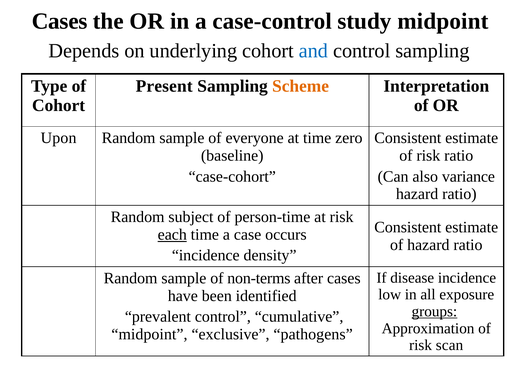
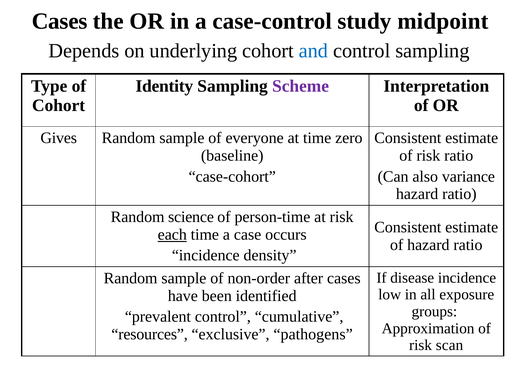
Present: Present -> Identity (164, 86)
Scheme colour: orange -> purple (301, 86)
Upon: Upon -> Gives (59, 138)
subject: subject -> science (191, 217)
non-terms: non-terms -> non-order (259, 278)
groups underline: present -> none (434, 311)
midpoint: midpoint -> resources (150, 334)
